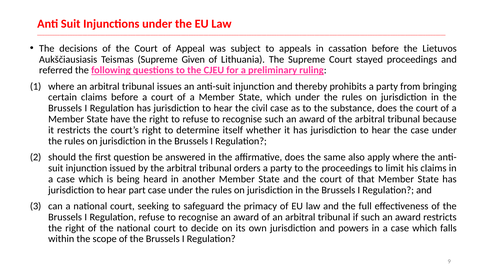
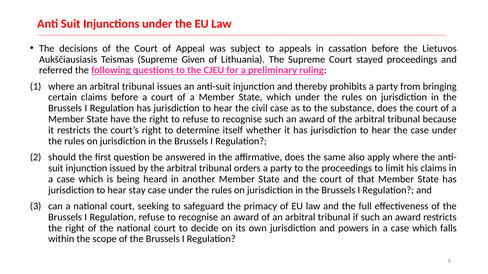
part: part -> stay (137, 190)
